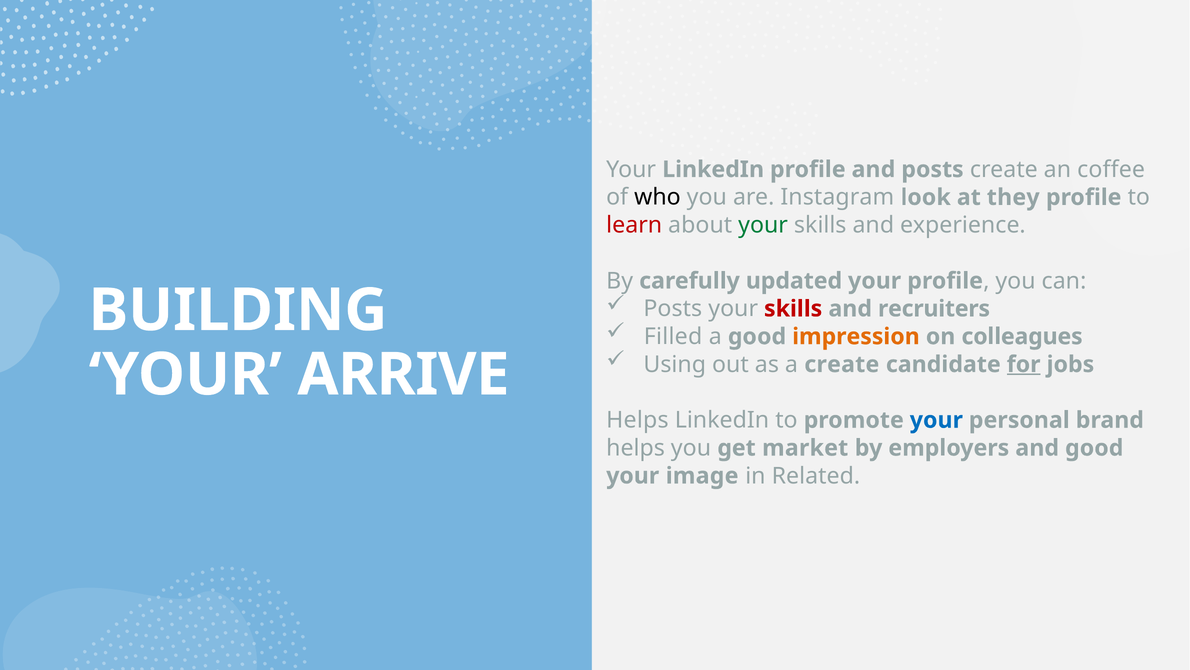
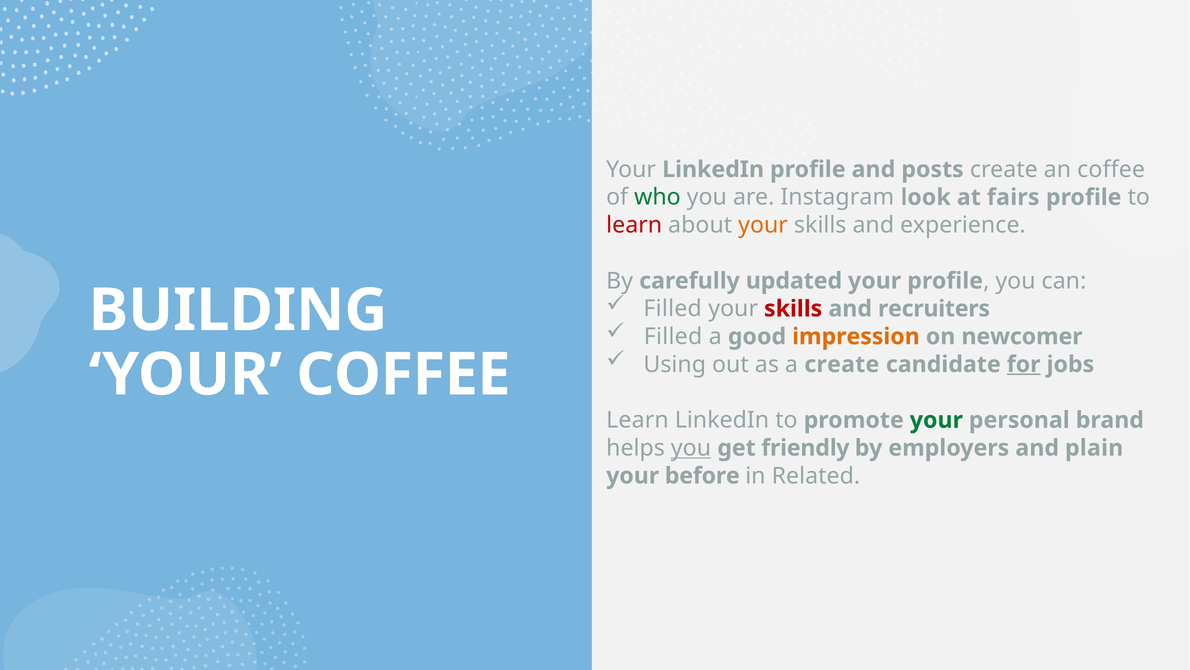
who colour: black -> green (657, 197)
they: they -> fairs (1013, 197)
your colour: green -> orange (763, 225)
Posts: Posts -> Filled (673, 308)
colleagues: colleagues -> newcomer (1022, 336)
YOUR ARRIVE: ARRIVE -> COFFEE (403, 374)
Helps: Helps -> Learn (637, 420)
your colour: blue -> green (936, 420)
you underline: none -> present (691, 448)
market: market -> friendly (805, 448)
and good: good -> plain (1094, 448)
image: image -> before (702, 475)
